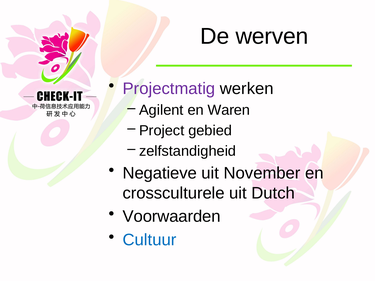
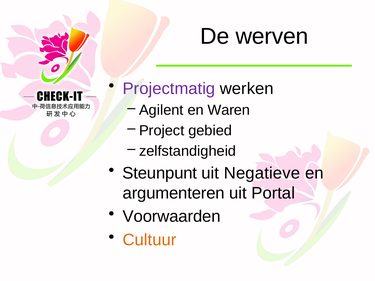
Negatieve: Negatieve -> Steunpunt (160, 173)
November: November -> Negatieve (262, 173)
crossculturele: crossculturele -> argumenteren (174, 193)
Dutch: Dutch -> Portal (273, 193)
Cultuur colour: blue -> orange (149, 240)
